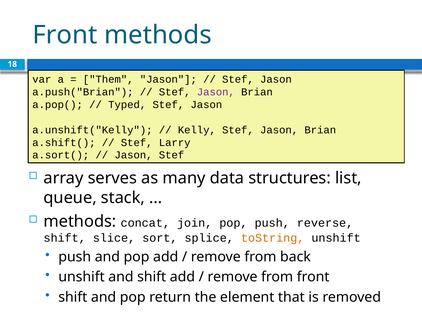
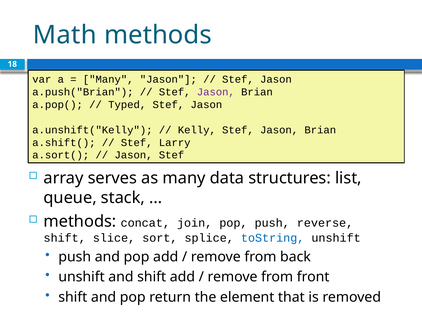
Front: Front -> Math (65, 35)
Them: Them -> Many (108, 79)
toString colour: orange -> blue (273, 238)
